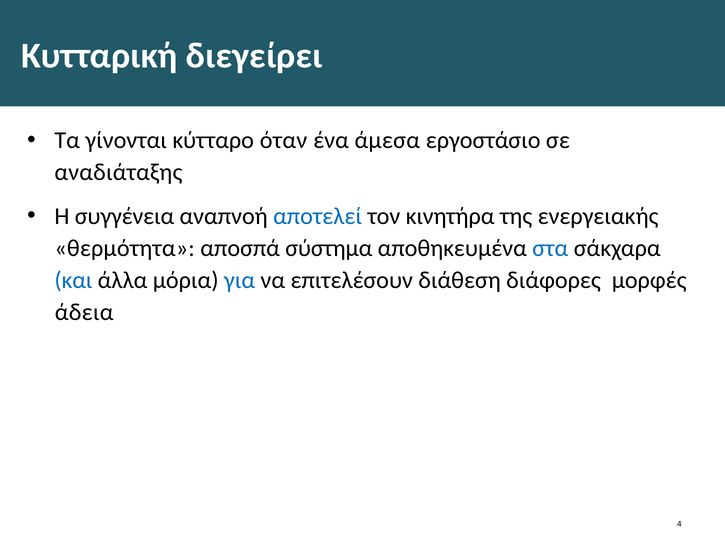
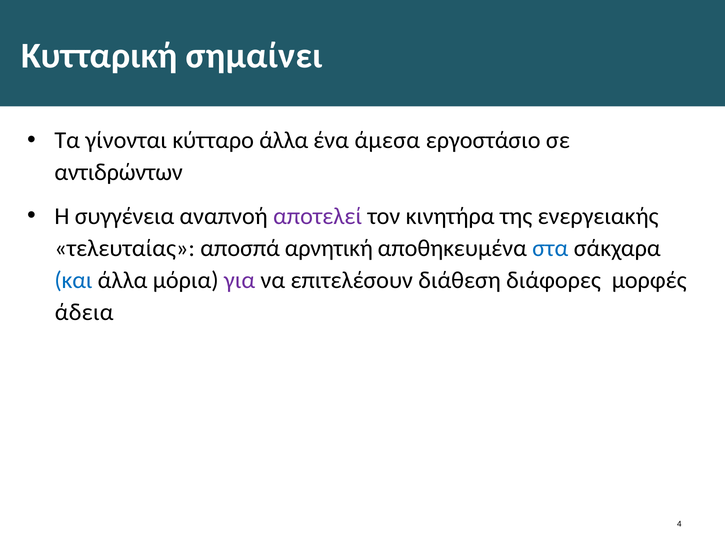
διεγείρει: διεγείρει -> σημαίνει (254, 56)
κύτταρο όταν: όταν -> άλλα (284, 140)
αναδιάταξης: αναδιάταξης -> αντιδρώντων (119, 172)
αποτελεί colour: blue -> purple (318, 216)
θερμότητα: θερμότητα -> τελευταίας (125, 248)
σύστημα: σύστημα -> αρνητική (329, 248)
για colour: blue -> purple (240, 280)
